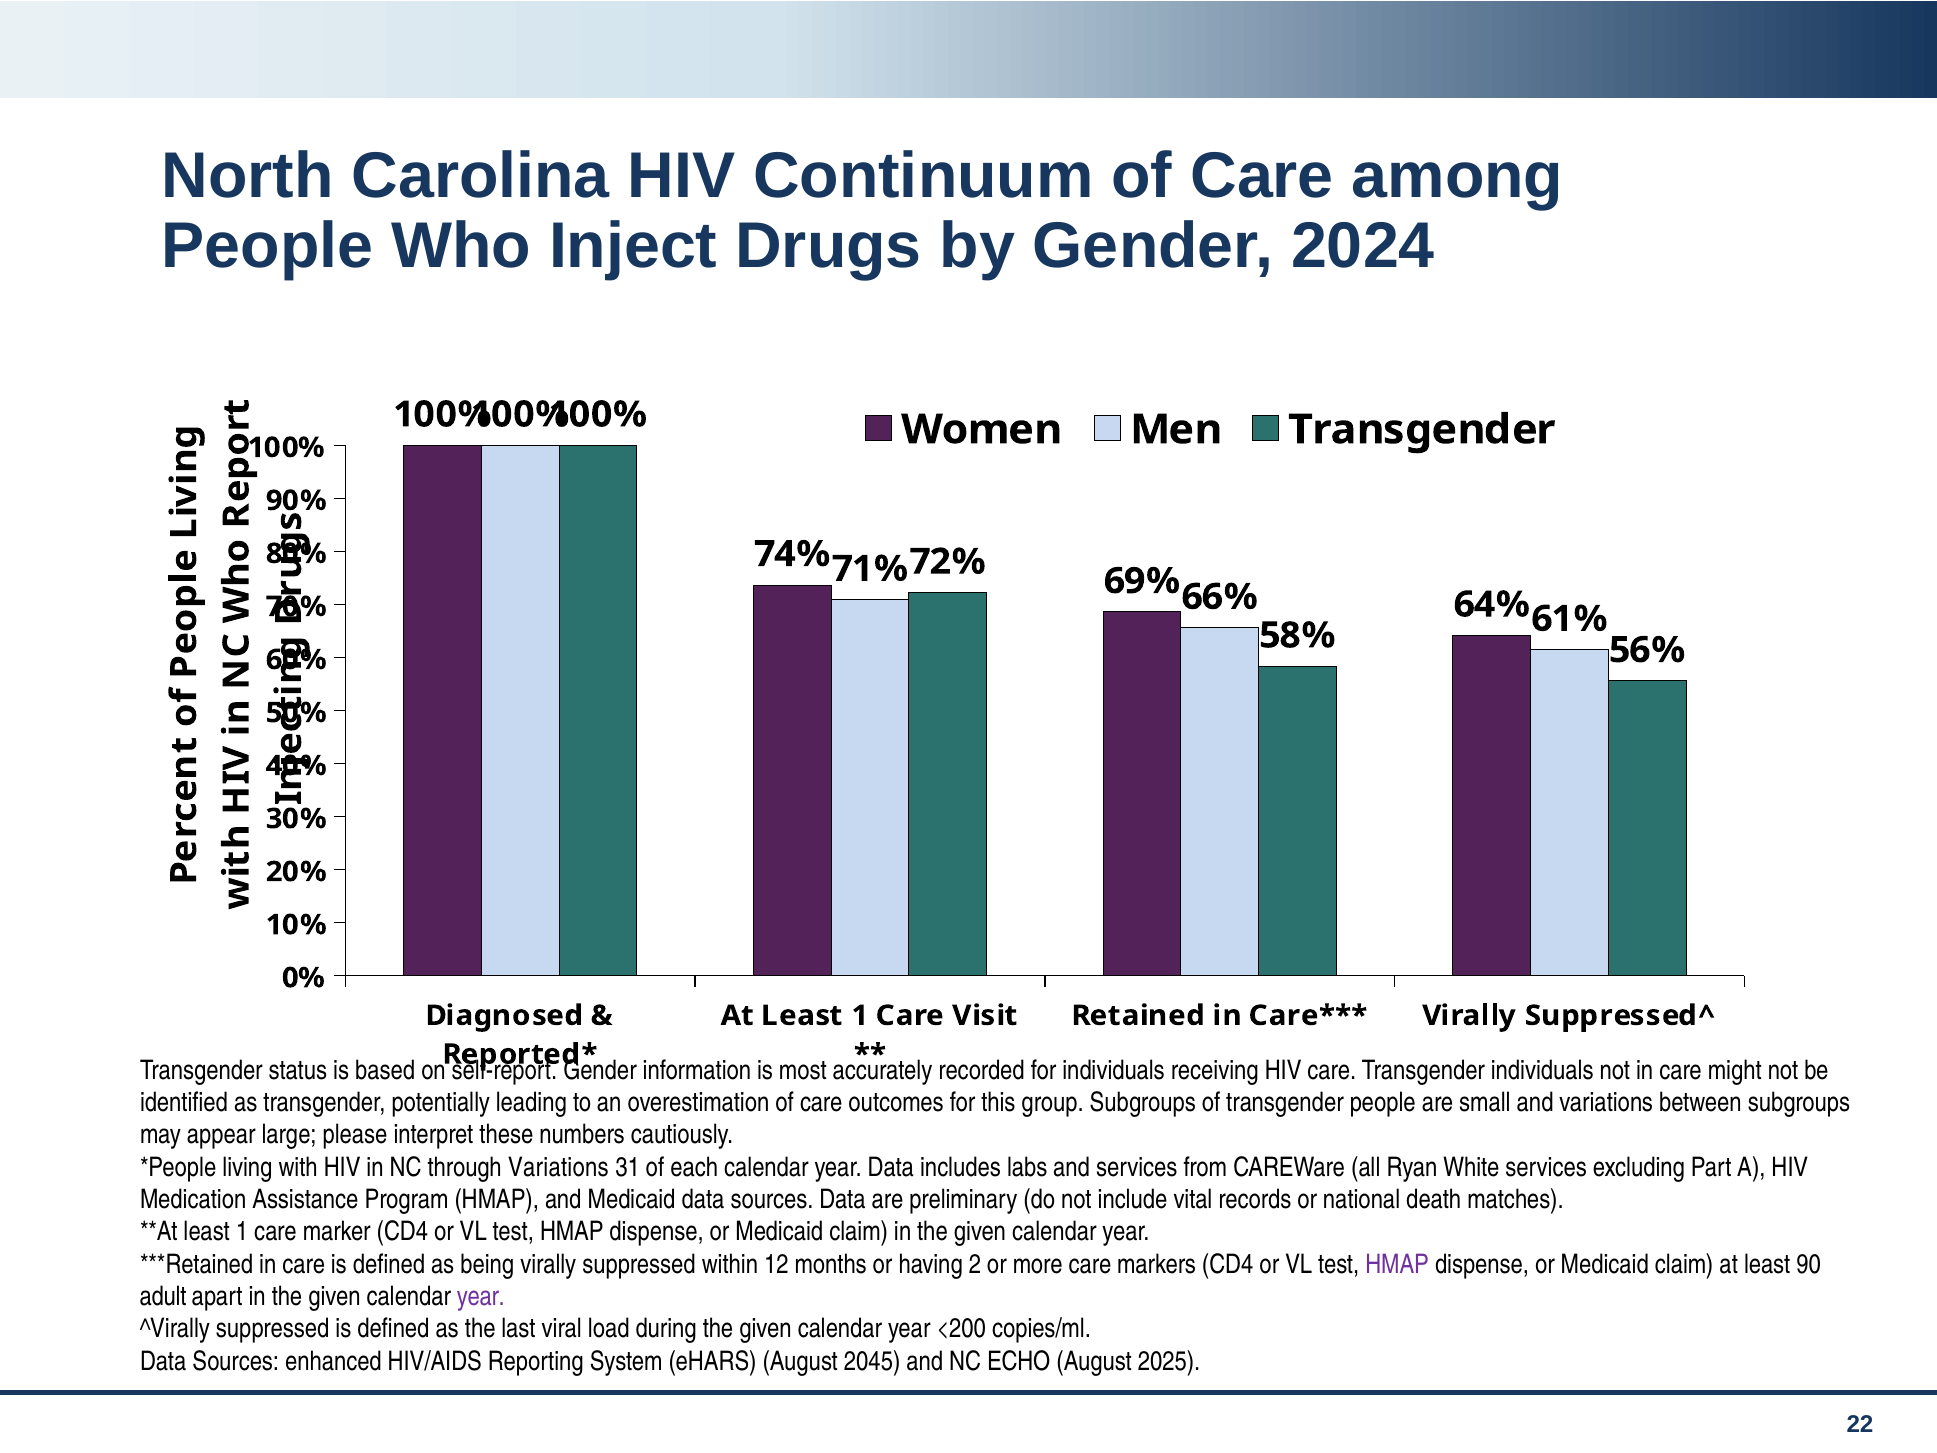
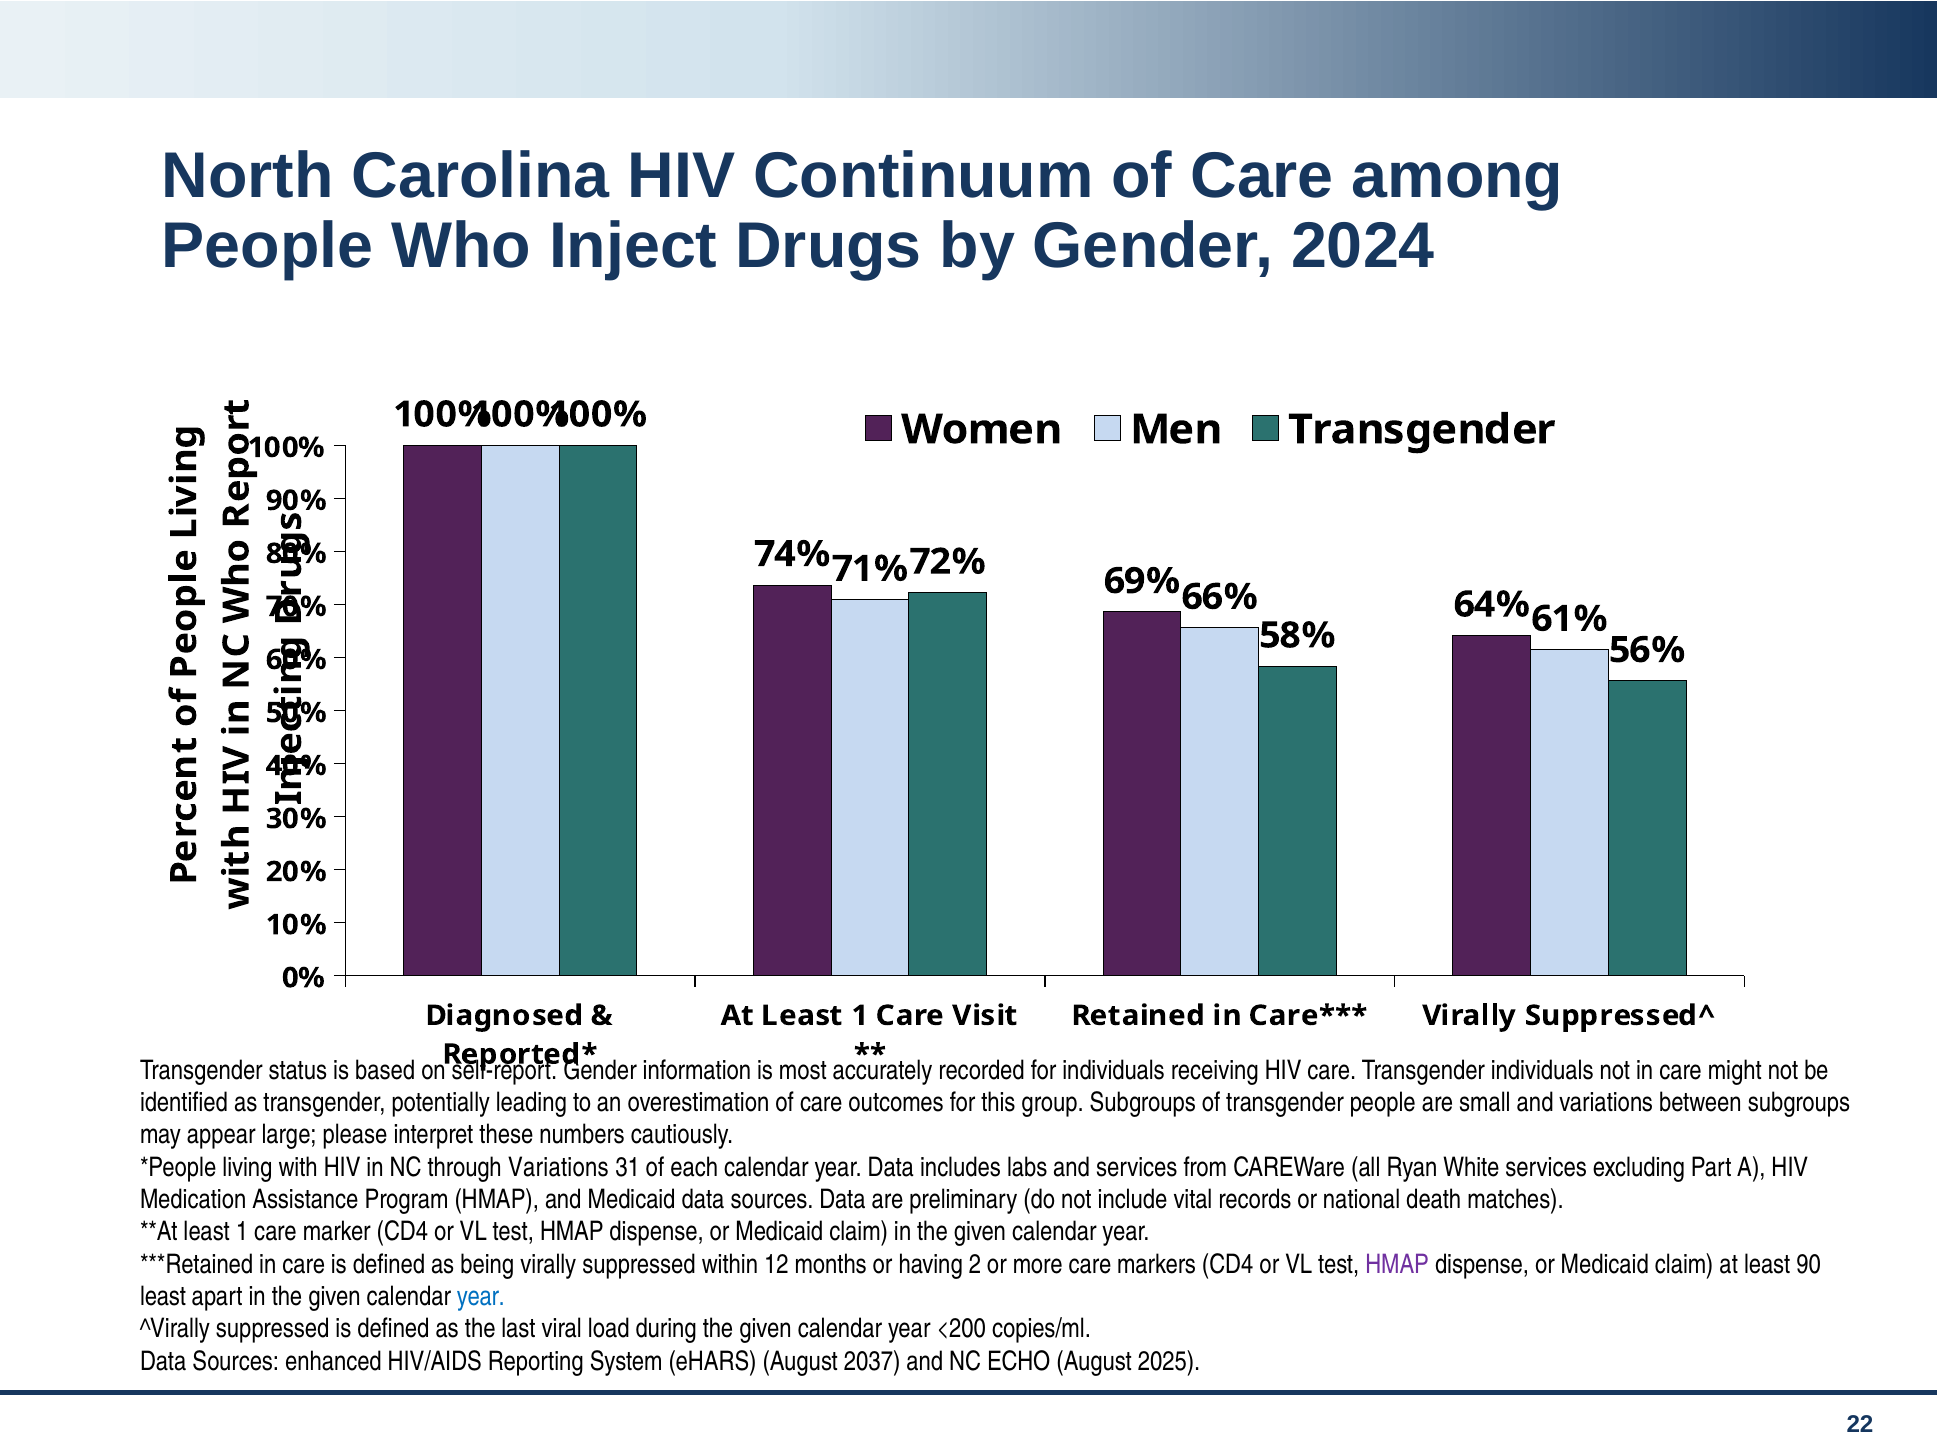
adult: adult -> least (163, 1296)
year colour: purple -> blue (481, 1296)
2045: 2045 -> 2037 (872, 1361)
